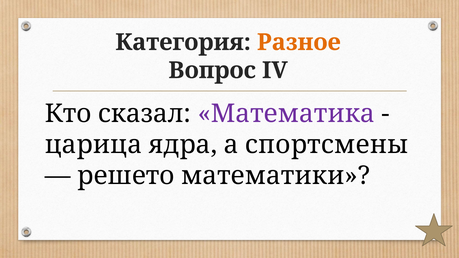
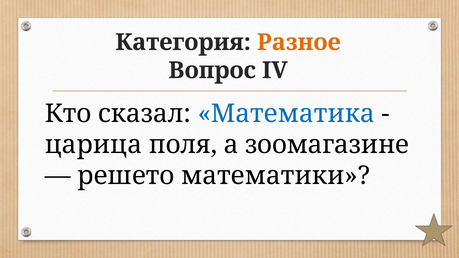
Математика colour: purple -> blue (286, 114)
ядра: ядра -> поля (183, 145)
спортсмены: спортсмены -> зоомагазине (327, 145)
